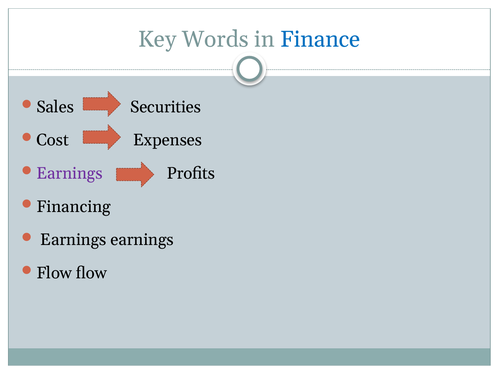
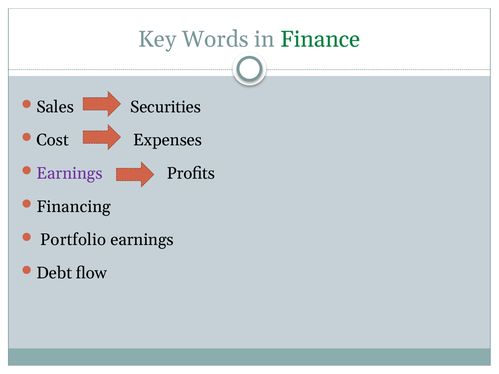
Finance colour: blue -> green (320, 39)
Earnings: Earnings -> Portfolio (73, 240)
Flow: Flow -> Debt (54, 273)
